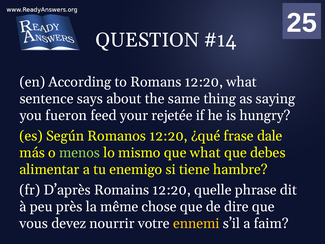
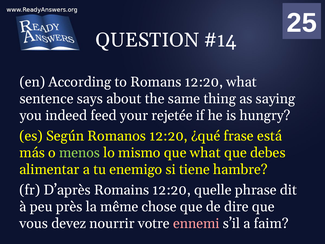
fueron: fueron -> indeed (66, 115)
dale: dale -> está (270, 136)
ennemi colour: yellow -> pink (196, 223)
